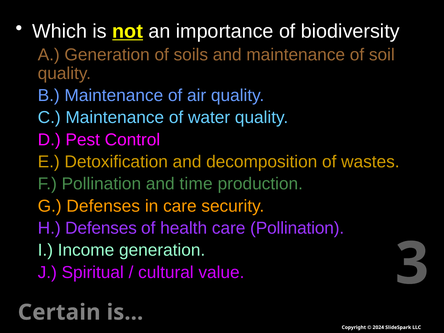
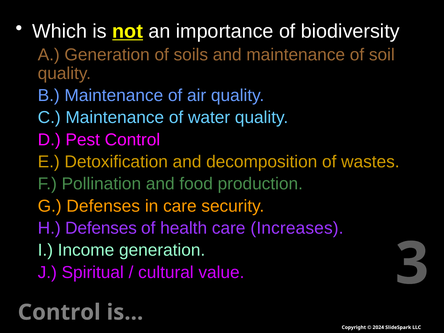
time: time -> food (196, 184)
care Pollination: Pollination -> Increases (297, 228)
Certain: Certain -> Control (59, 312)
